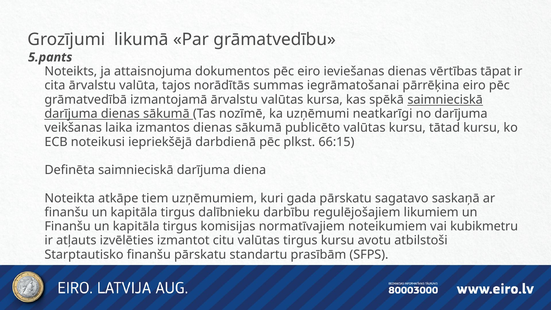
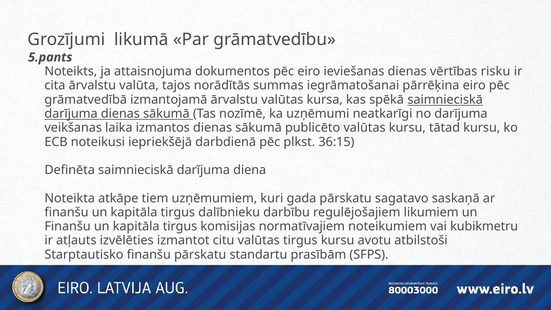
tāpat: tāpat -> risku (496, 71)
66:15: 66:15 -> 36:15 (336, 142)
